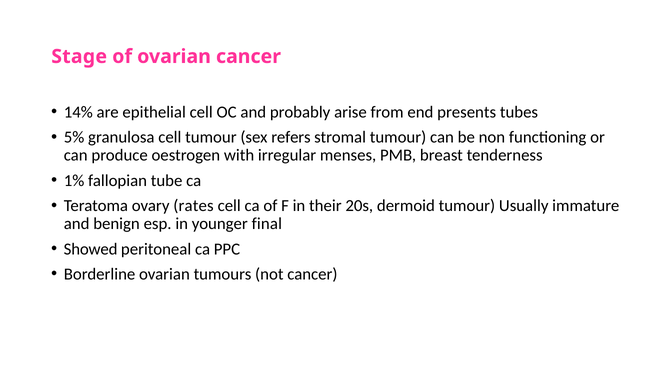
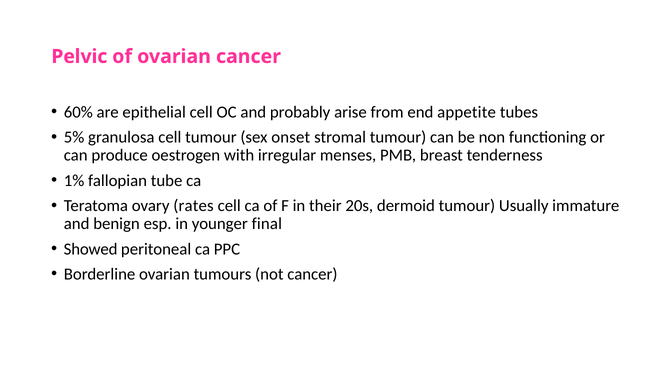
Stage: Stage -> Pelvic (79, 57)
14%: 14% -> 60% (78, 112)
presents: presents -> appetite (467, 112)
refers: refers -> onset (291, 137)
